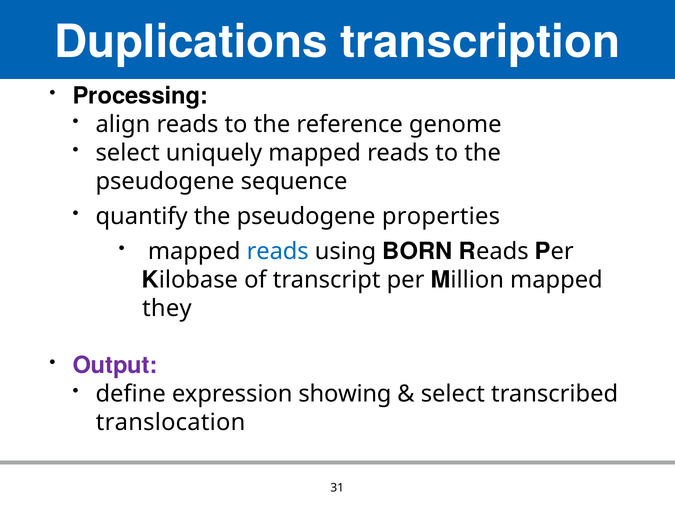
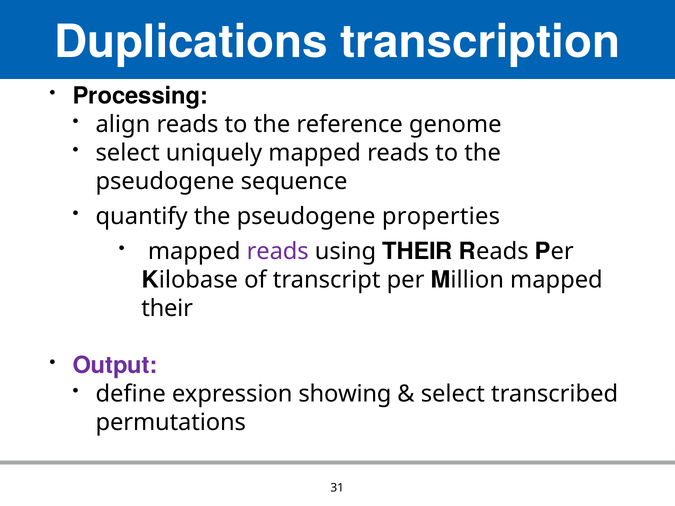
reads colour: blue -> purple (278, 252)
using BORN: BORN -> THEIR (417, 252)
they: they -> their (167, 309)
translocation: translocation -> permutations (171, 423)
